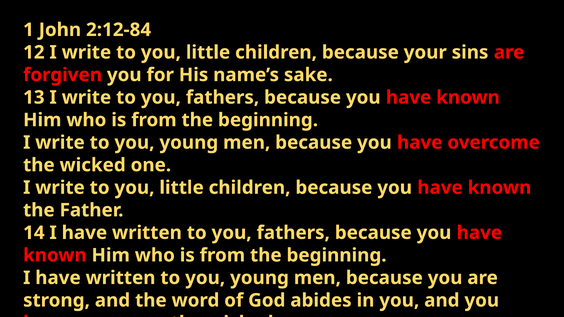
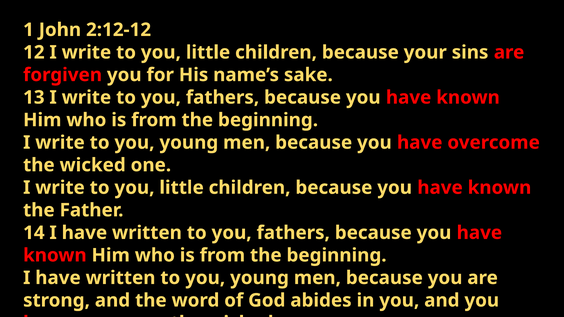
2:12-84: 2:12-84 -> 2:12-12 (119, 30)
